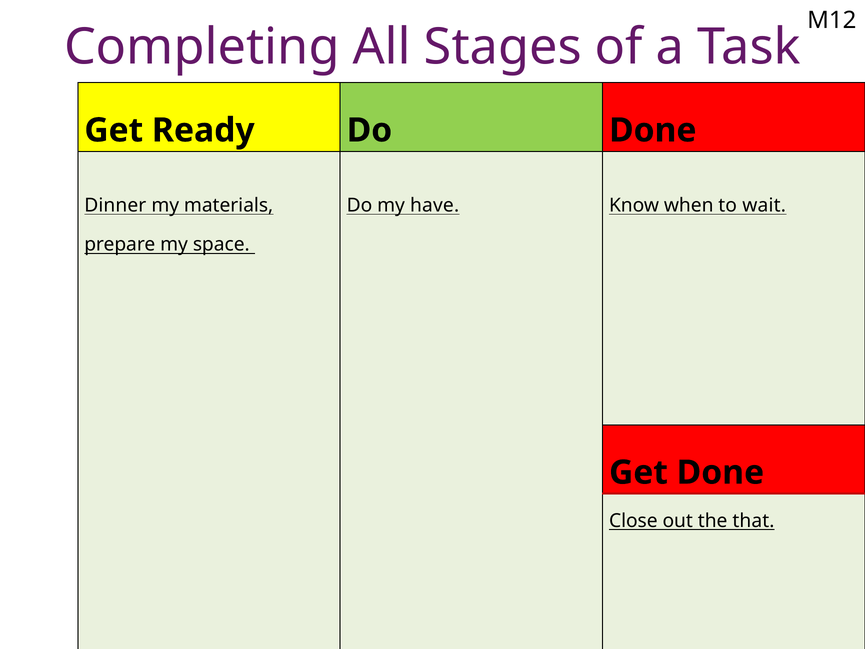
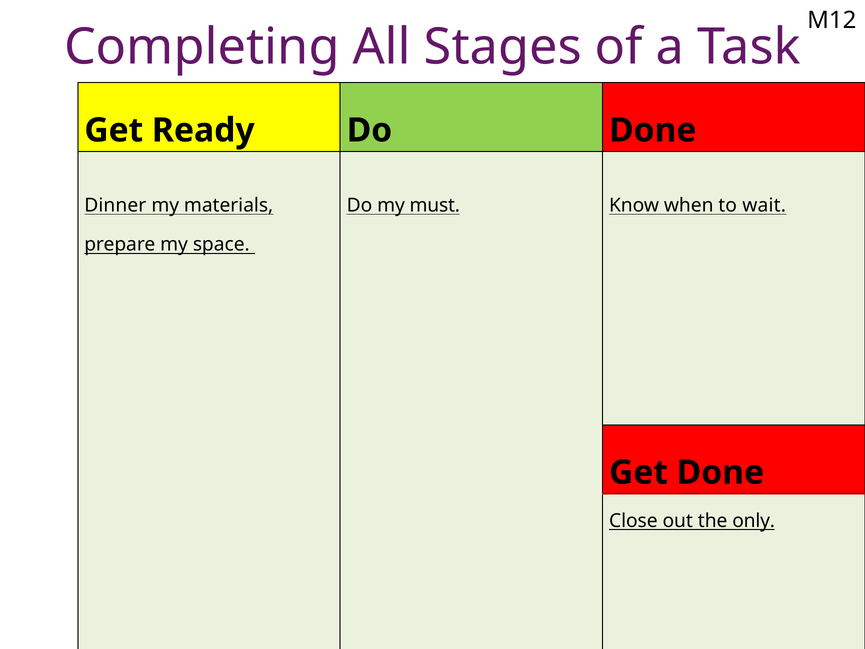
have: have -> must (435, 205)
that: that -> only (754, 520)
